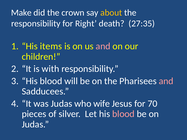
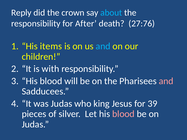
Make: Make -> Reply (21, 13)
about colour: yellow -> light blue (111, 13)
Right: Right -> After (86, 24)
27:35: 27:35 -> 27:76 (142, 24)
and colour: pink -> light blue (103, 46)
wife: wife -> king (102, 104)
70: 70 -> 39 (152, 104)
